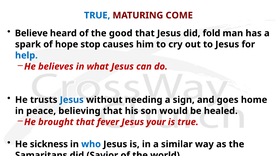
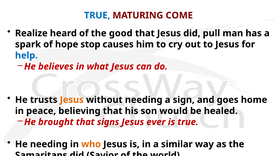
Believe: Believe -> Realize (31, 33)
fold: fold -> pull (211, 33)
Jesus colour: blue -> orange (72, 100)
fever: fever -> signs (108, 122)
your: your -> ever (156, 122)
He sickness: sickness -> needing (49, 144)
who colour: blue -> orange (91, 144)
